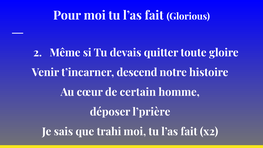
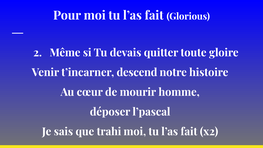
certain: certain -> mourir (138, 92)
l’prière: l’prière -> l’pascal (151, 112)
